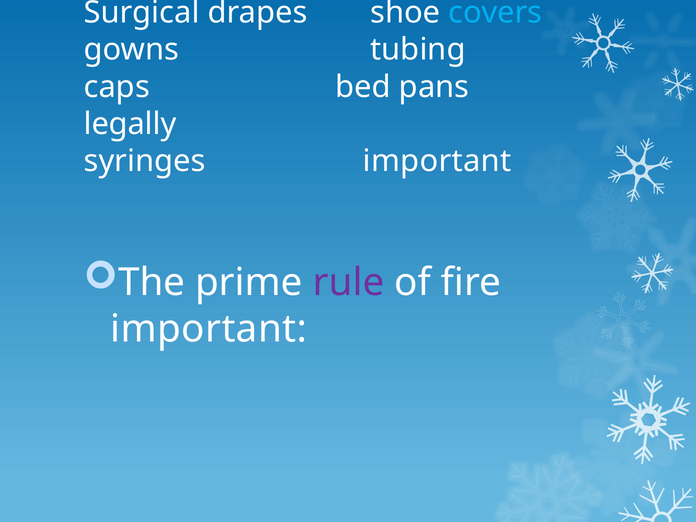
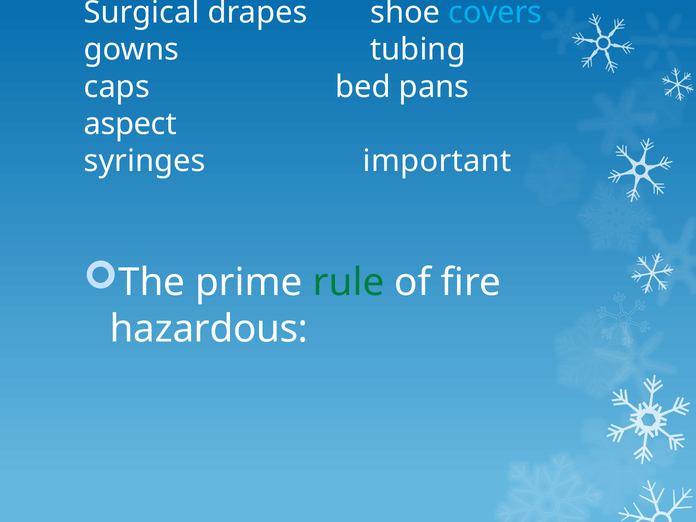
legally: legally -> aspect (130, 124)
rule colour: purple -> green (349, 282)
important: important -> hazardous (209, 329)
